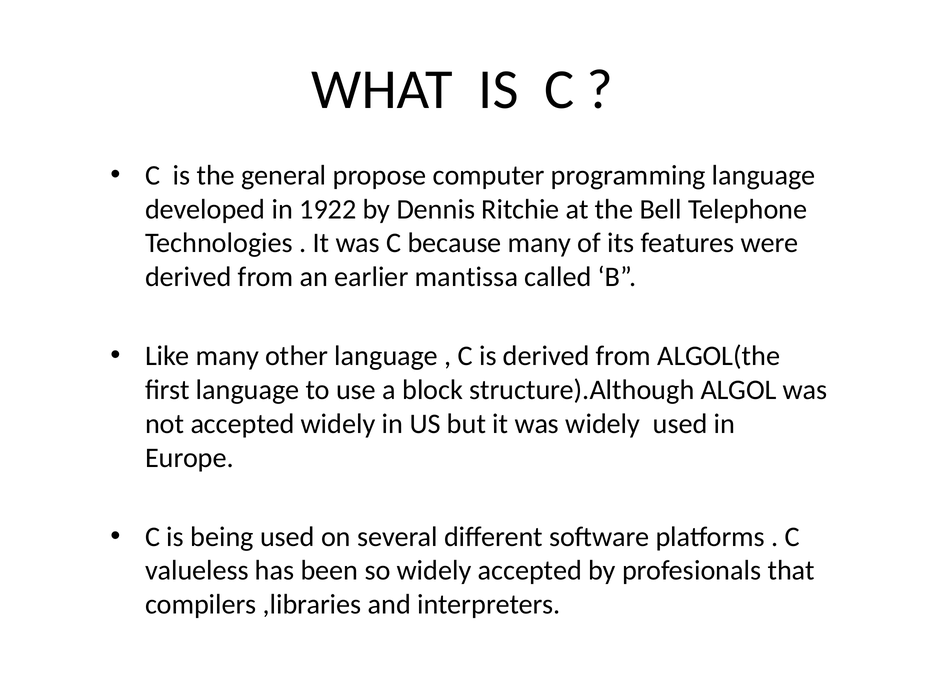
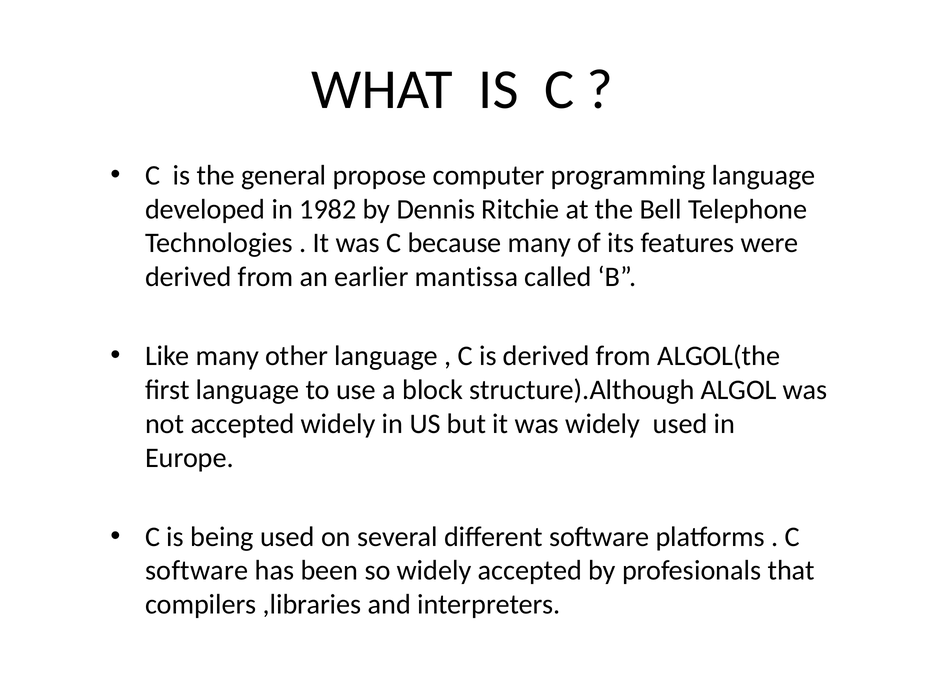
1922: 1922 -> 1982 (328, 209)
valueless: valueless -> software (197, 570)
